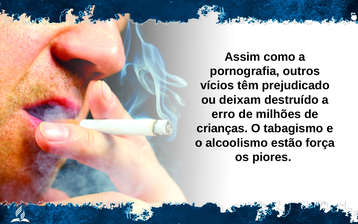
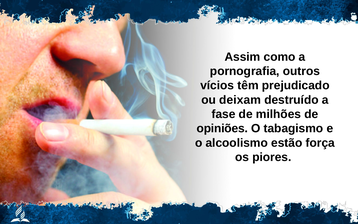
erro: erro -> fase (224, 114)
crianças: crianças -> opiniões (222, 128)
